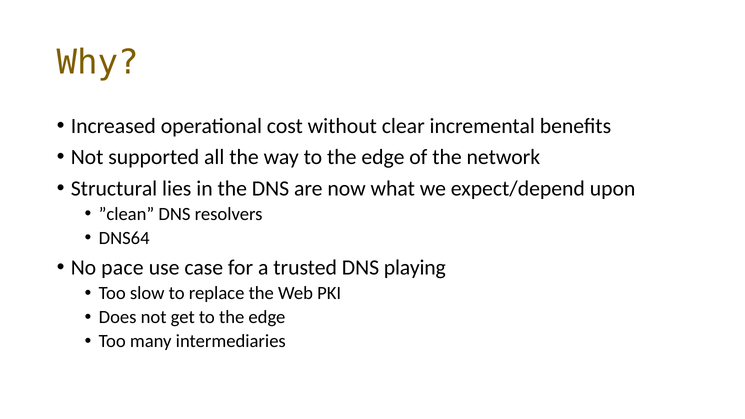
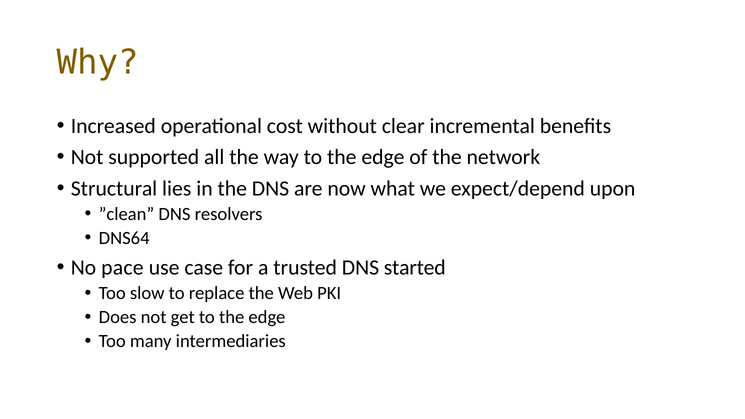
playing: playing -> started (415, 268)
